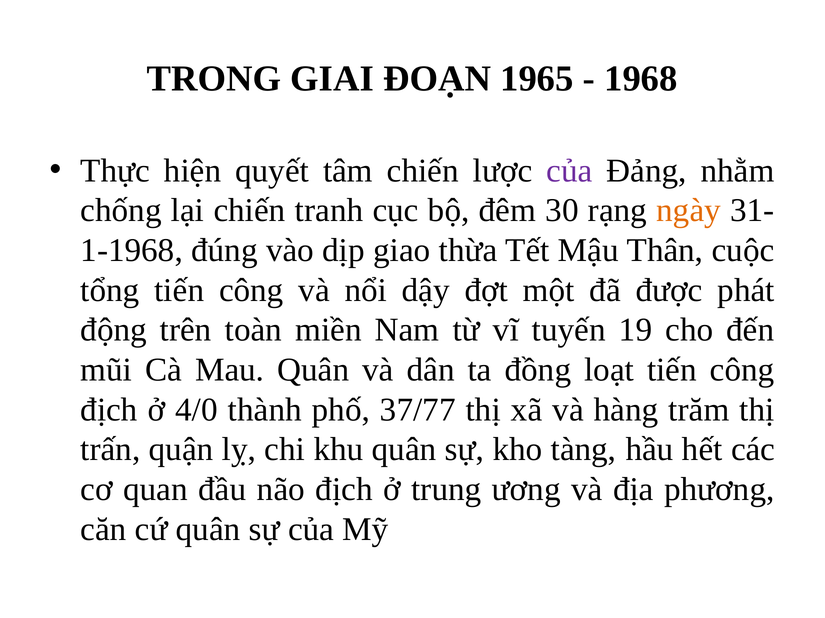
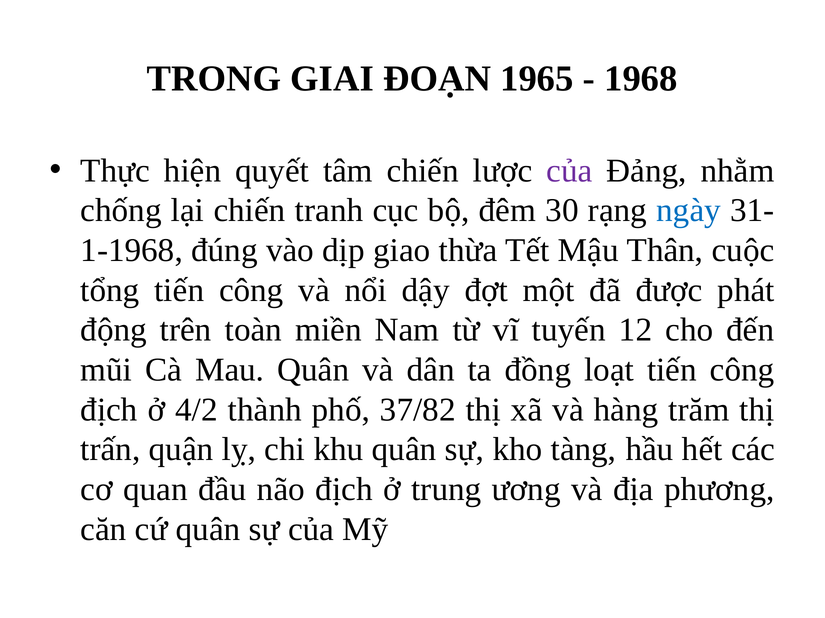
ngày colour: orange -> blue (689, 211)
19: 19 -> 12 (636, 330)
4/0: 4/0 -> 4/2 (197, 410)
37/77: 37/77 -> 37/82 (418, 410)
